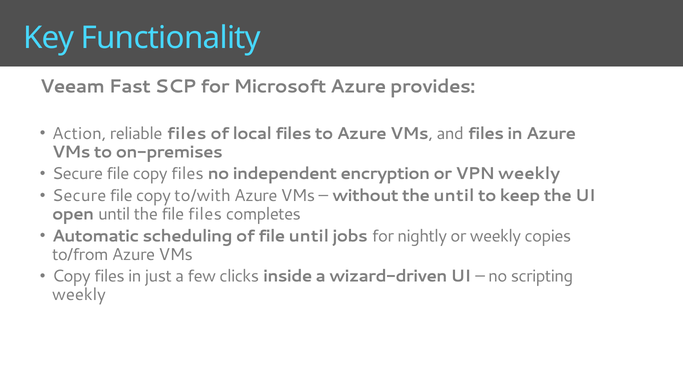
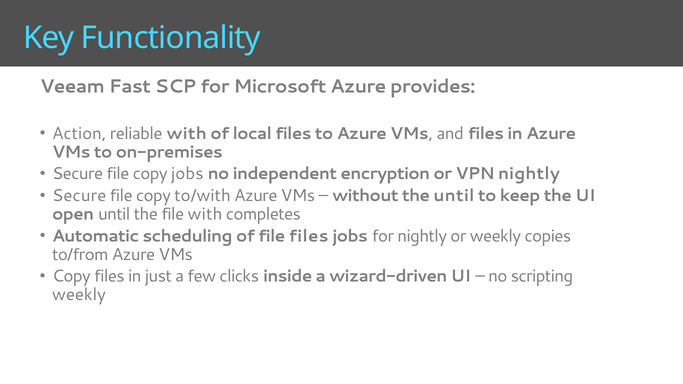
reliable files: files -> with (187, 134)
file copy files: files -> jobs (187, 174)
VPN weekly: weekly -> nightly (529, 174)
file files: files -> with (205, 214)
file until: until -> files (309, 236)
